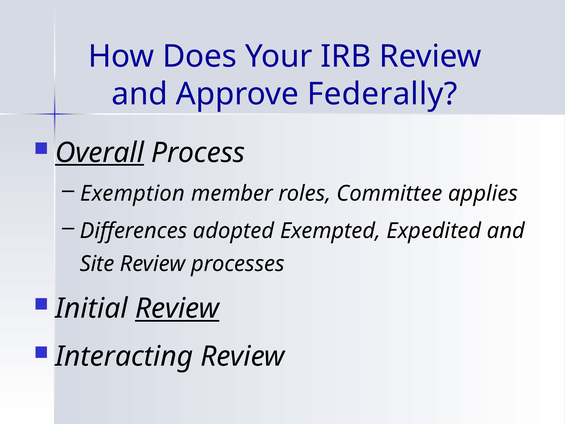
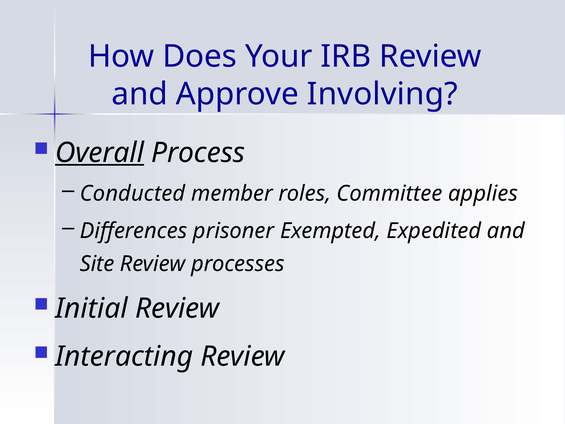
Federally: Federally -> Involving (382, 94)
Exemption: Exemption -> Conducted (133, 193)
adopted: adopted -> prisoner (234, 231)
Review underline: present -> none (177, 308)
